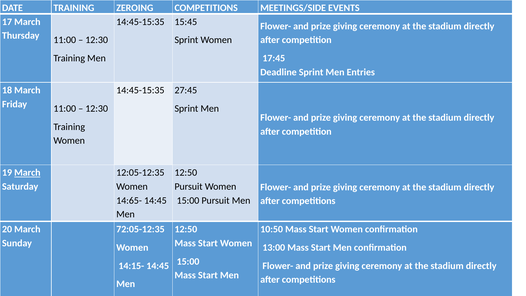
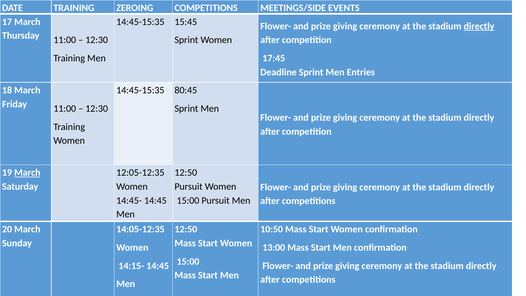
directly underline: none -> present (479, 26)
27:45: 27:45 -> 80:45 (186, 90)
14:65-: 14:65- -> 14:45- (129, 200)
72:05-12:35: 72:05-12:35 -> 14:05-12:35 (140, 229)
